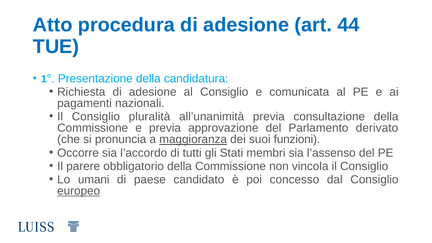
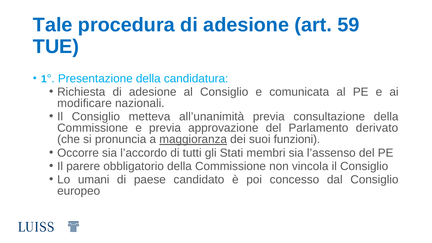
Atto: Atto -> Tale (53, 25)
44: 44 -> 59 (348, 25)
pagamenti: pagamenti -> modificare (84, 103)
pluralità: pluralità -> metteva (150, 117)
europeo underline: present -> none (79, 191)
